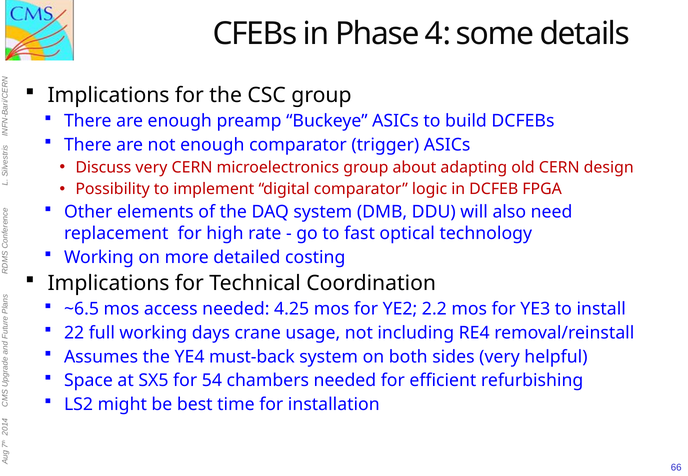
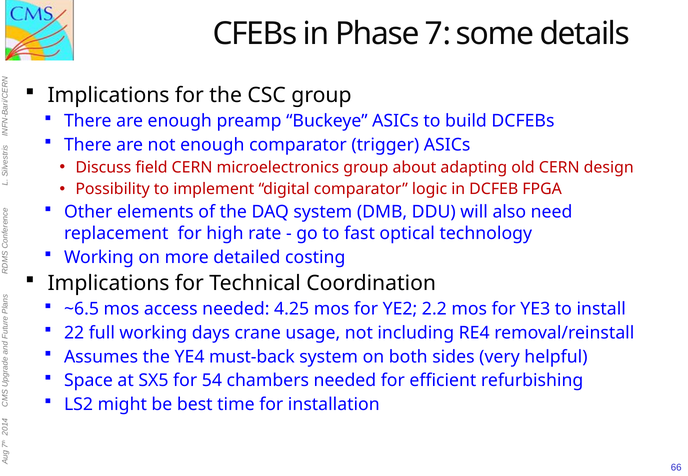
Phase 4: 4 -> 7 (438, 34)
Discuss very: very -> field (152, 168)
